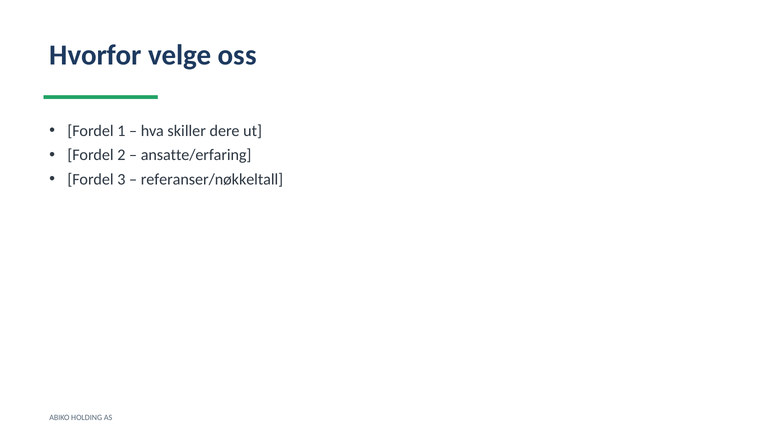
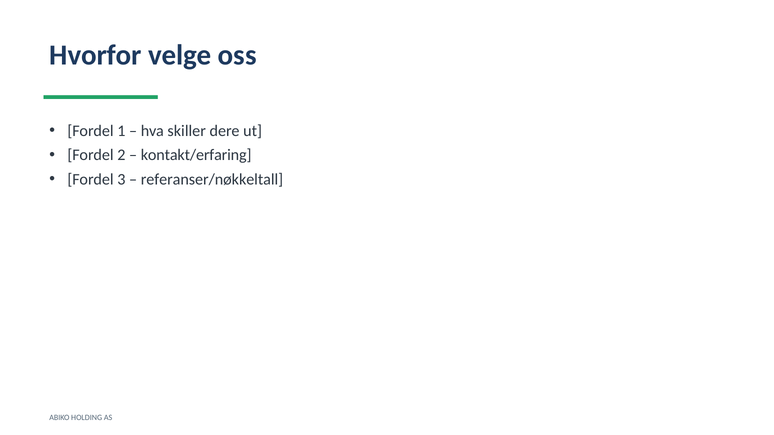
ansatte/erfaring: ansatte/erfaring -> kontakt/erfaring (196, 155)
